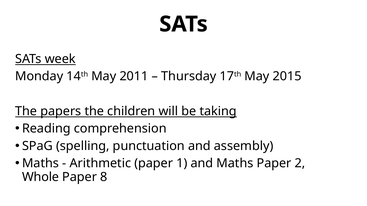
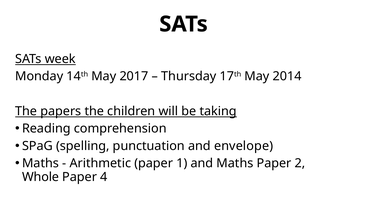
2011: 2011 -> 2017 (134, 76)
2015: 2015 -> 2014 (287, 76)
assembly: assembly -> envelope (244, 146)
8: 8 -> 4 (104, 177)
